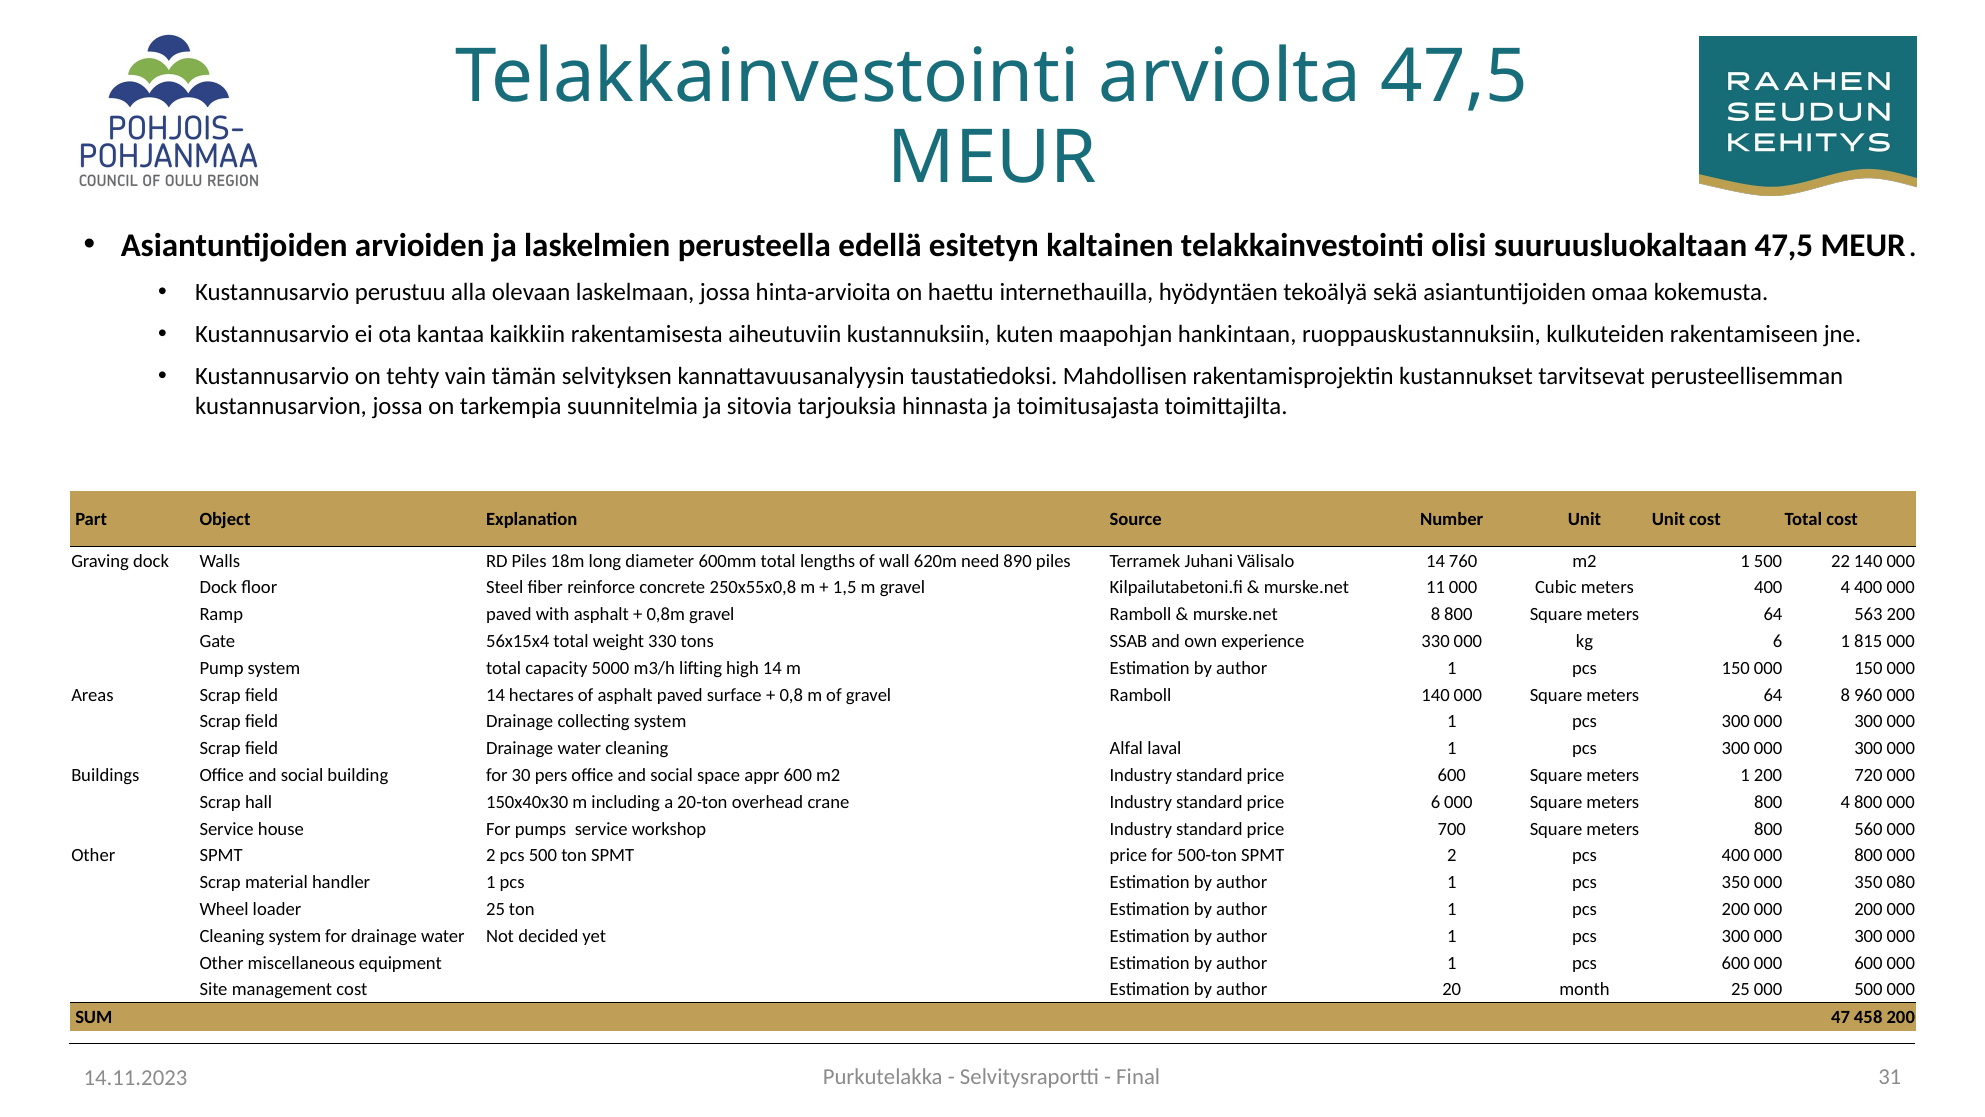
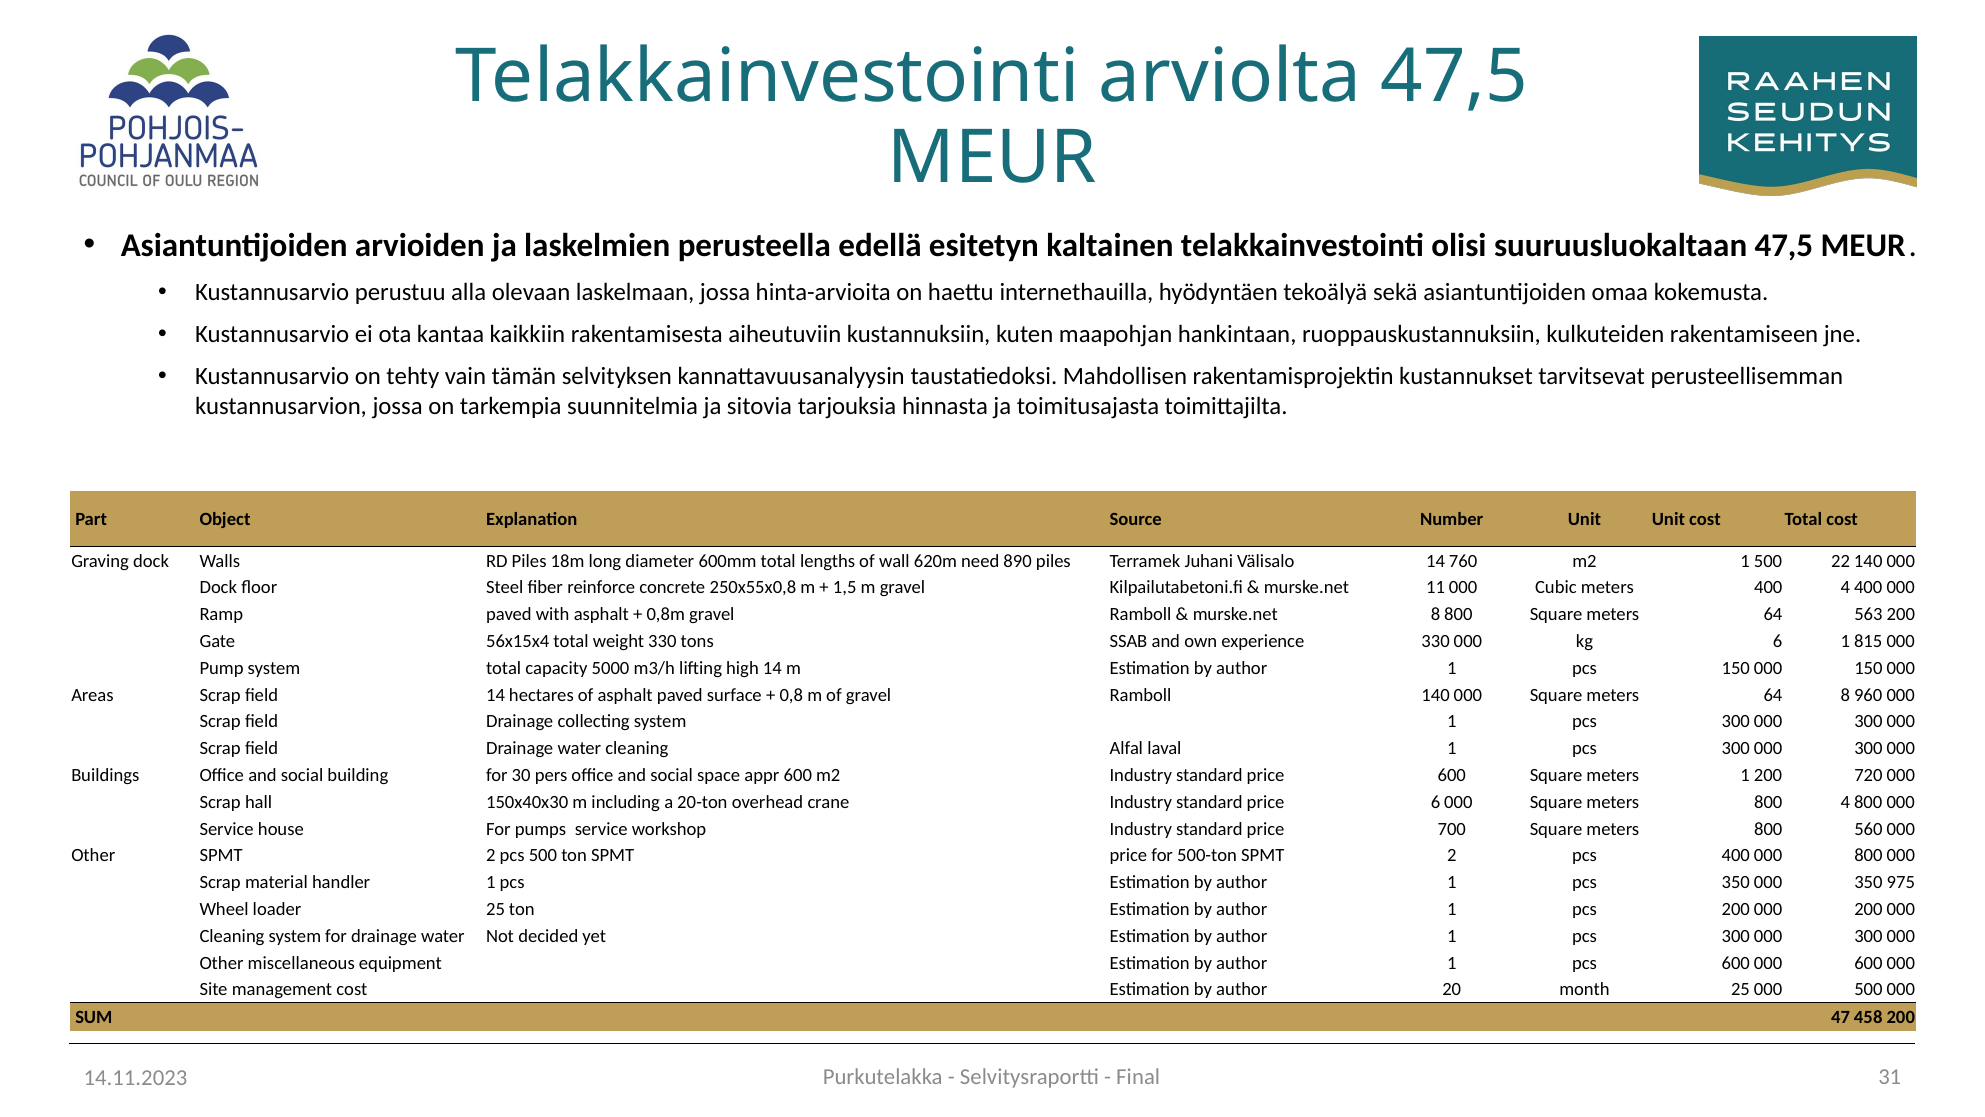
080: 080 -> 975 (1901, 882)
